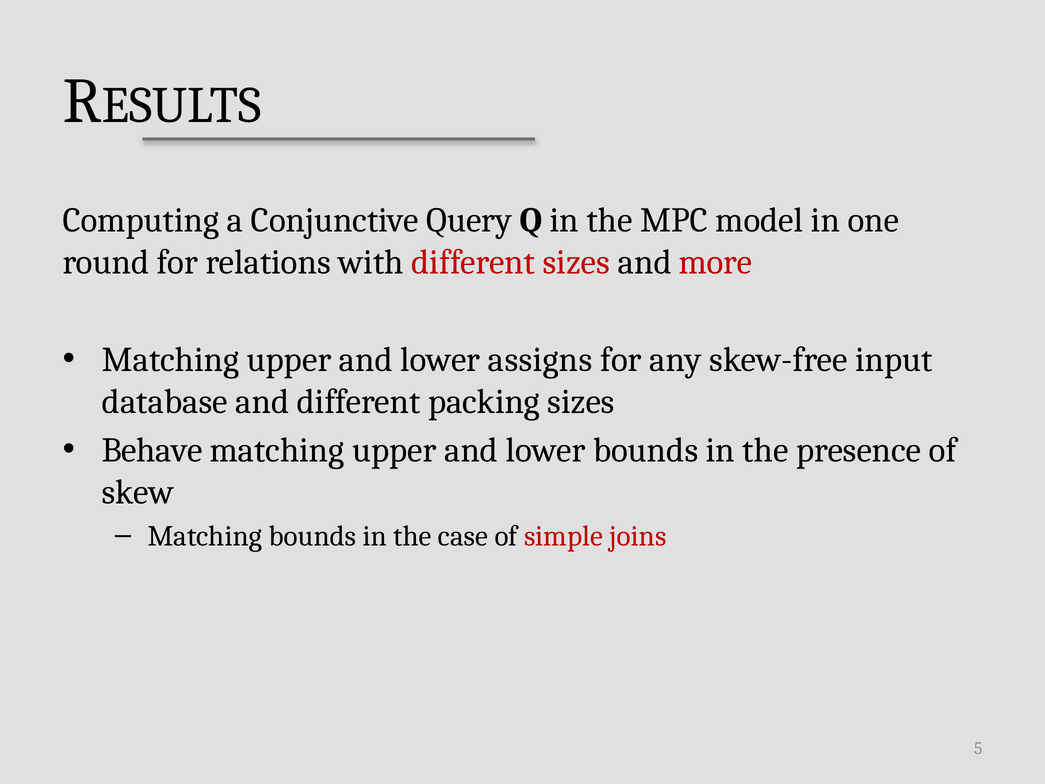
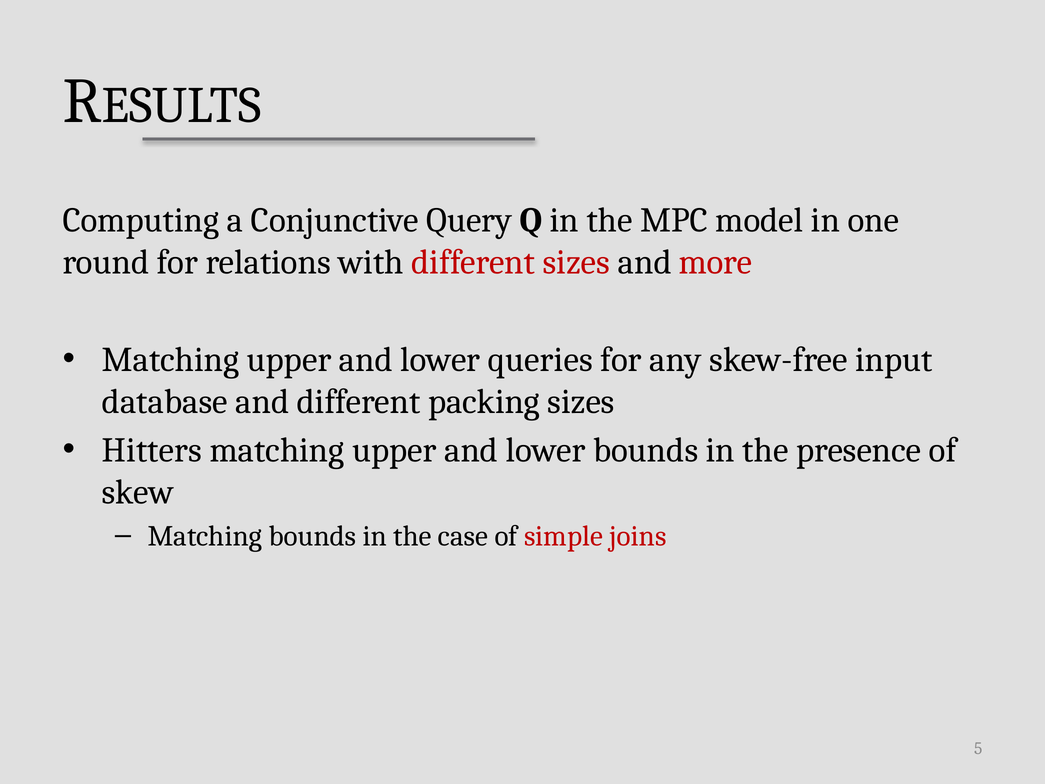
assigns: assigns -> queries (540, 360)
Behave: Behave -> Hitters (152, 450)
